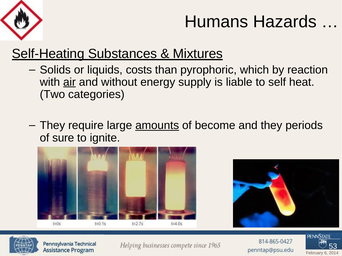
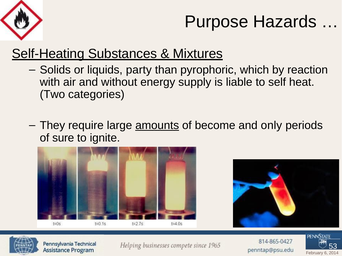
Humans: Humans -> Purpose (216, 22)
costs: costs -> party (139, 70)
air underline: present -> none (69, 82)
and they: they -> only (271, 126)
